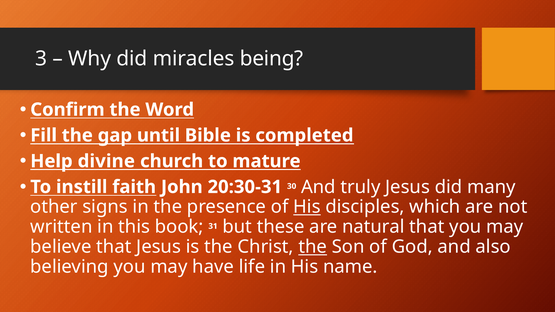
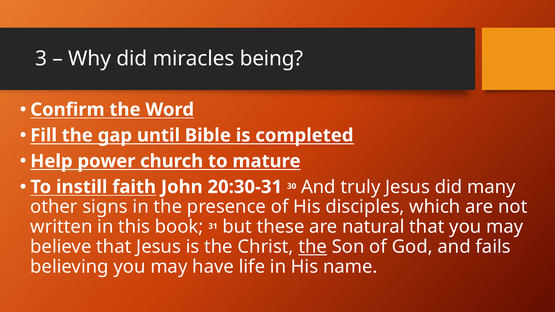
divine: divine -> power (106, 161)
His underline: present -> none (307, 207)
also: also -> fails (493, 247)
